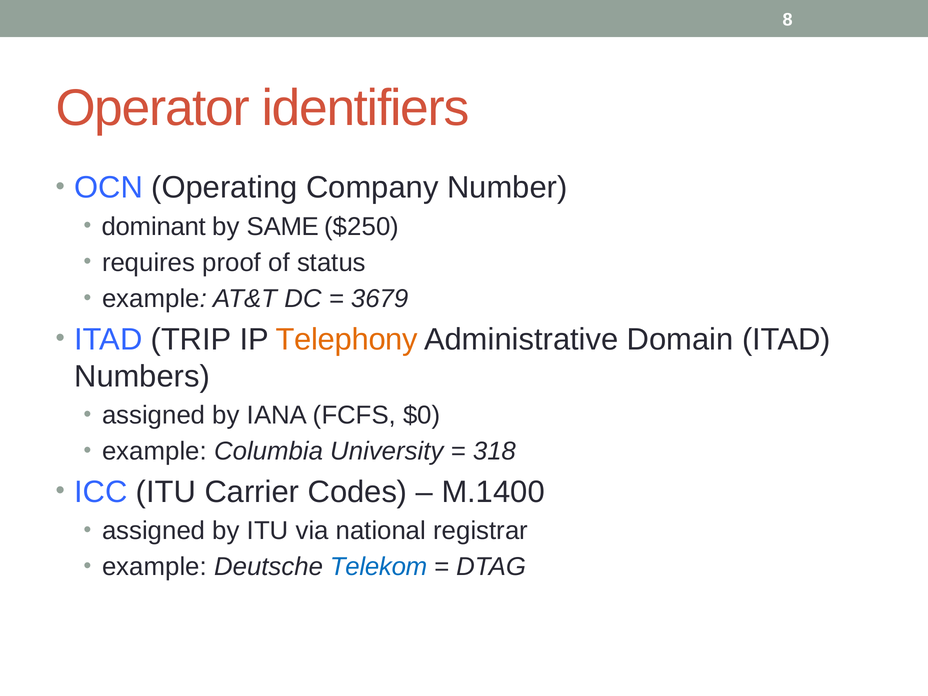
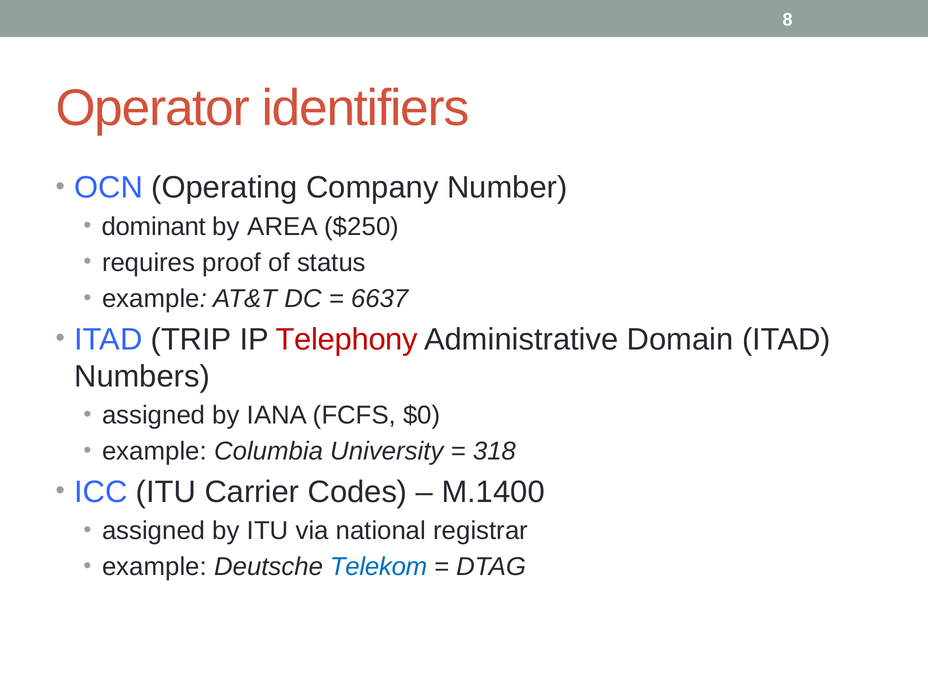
SAME: SAME -> AREA (283, 227)
3679: 3679 -> 6637 (380, 299)
Telephony colour: orange -> red (347, 339)
